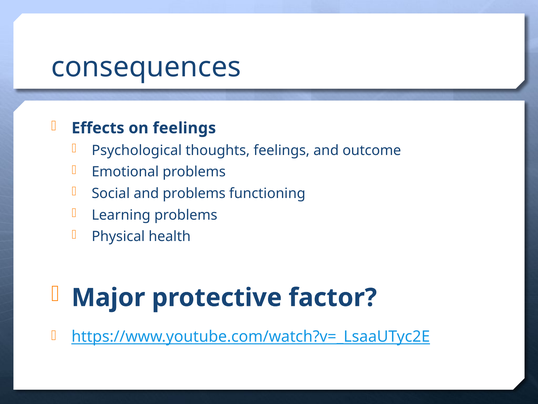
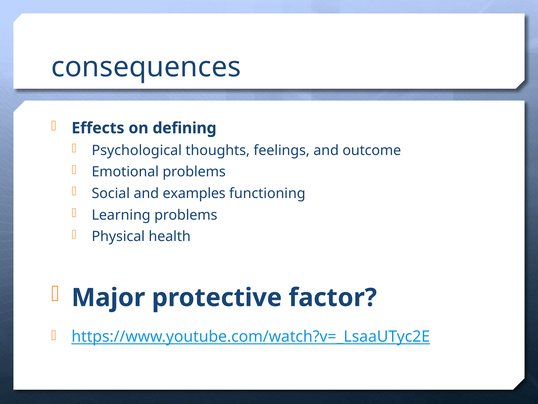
on feelings: feelings -> defining (185, 128)
and problems: problems -> examples (194, 193)
